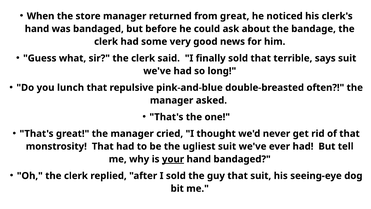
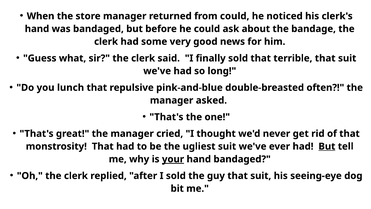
from great: great -> could (235, 16)
terrible says: says -> that (325, 58)
But underline: none -> present (327, 146)
